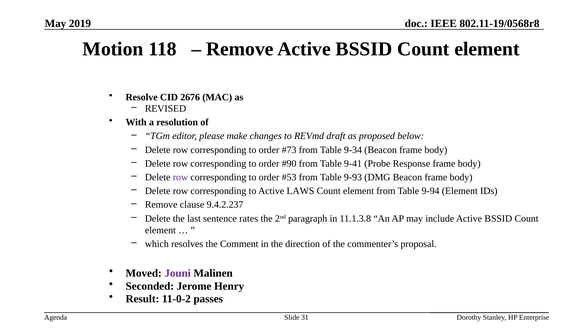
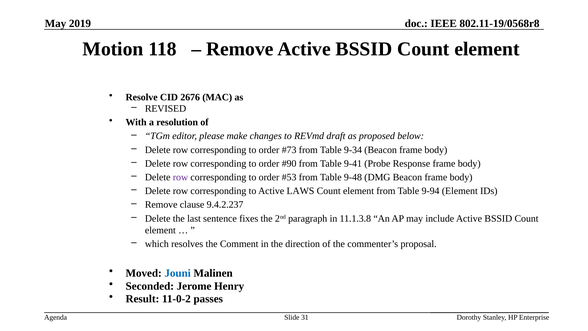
9-93: 9-93 -> 9-48 (353, 177)
rates: rates -> fixes (249, 218)
Jouni colour: purple -> blue (178, 273)
